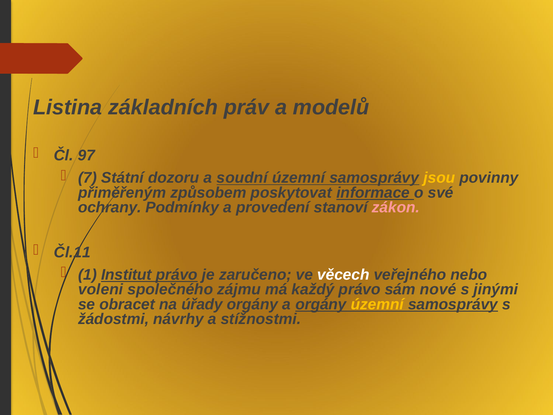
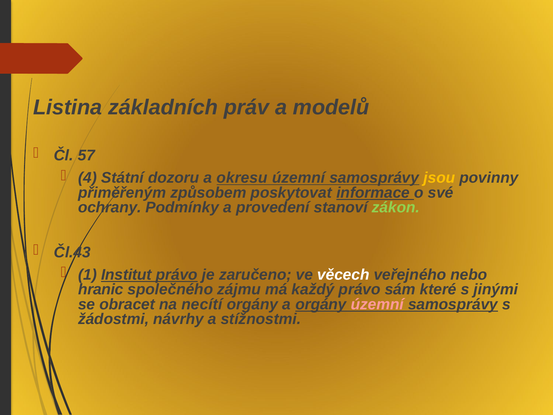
97: 97 -> 57 (86, 155)
7: 7 -> 4 (87, 178)
soudní: soudní -> okresu (242, 178)
zákon colour: pink -> light green (396, 207)
Čl.11: Čl.11 -> Čl.43 (72, 252)
voleni: voleni -> hranic (101, 289)
nové: nové -> které (438, 289)
úřady: úřady -> necítí (202, 304)
územní colour: yellow -> pink (377, 304)
